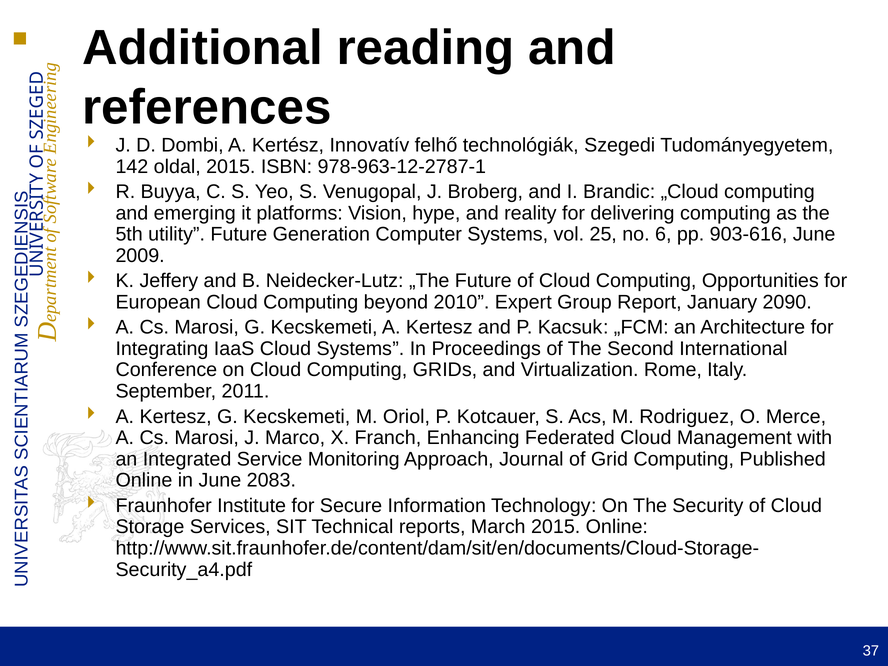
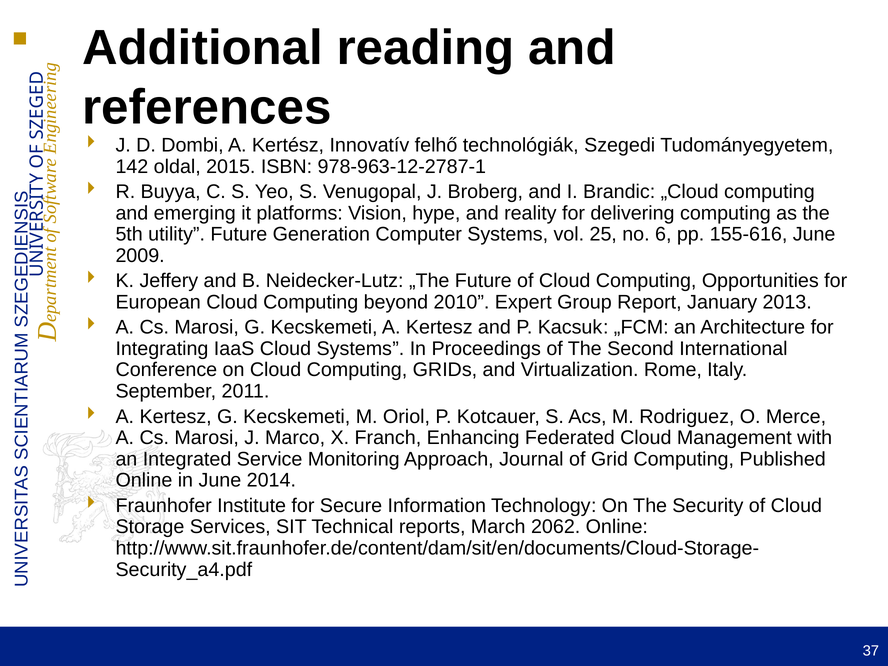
903-616: 903-616 -> 155-616 (749, 234)
2090: 2090 -> 2013 (787, 302)
2083: 2083 -> 2014 (271, 480)
March 2015: 2015 -> 2062 (556, 527)
